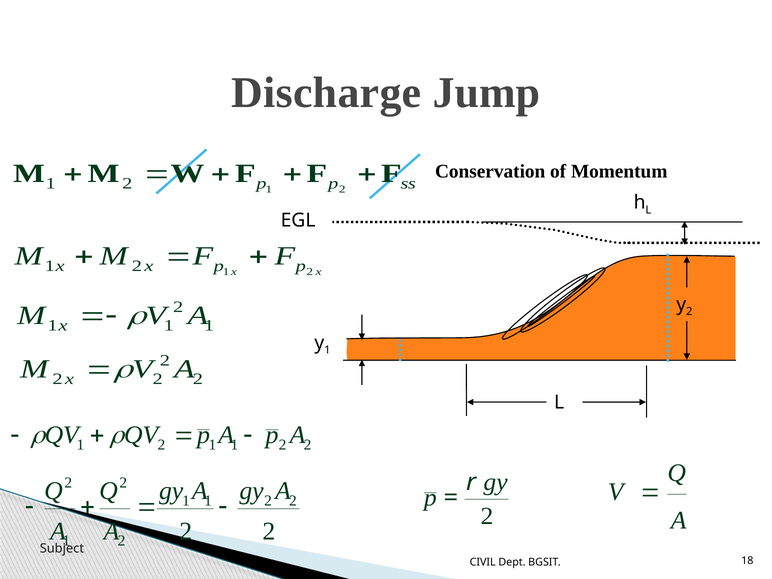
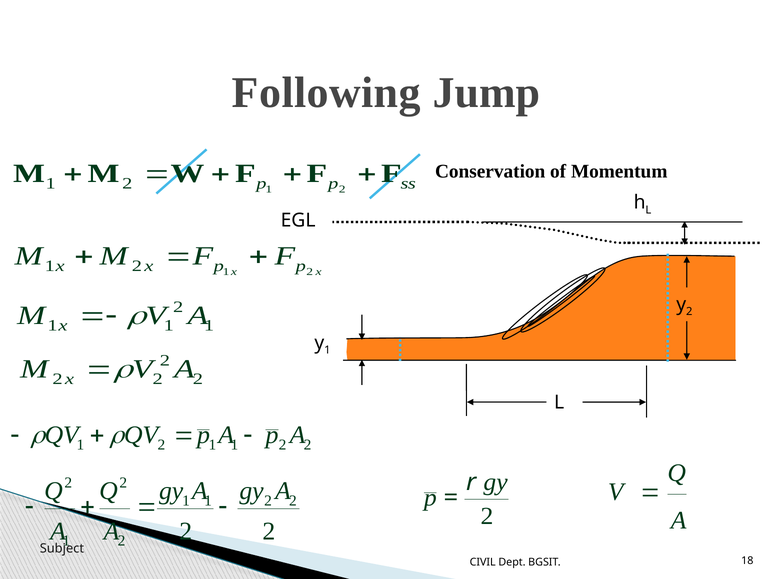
Discharge: Discharge -> Following (326, 93)
